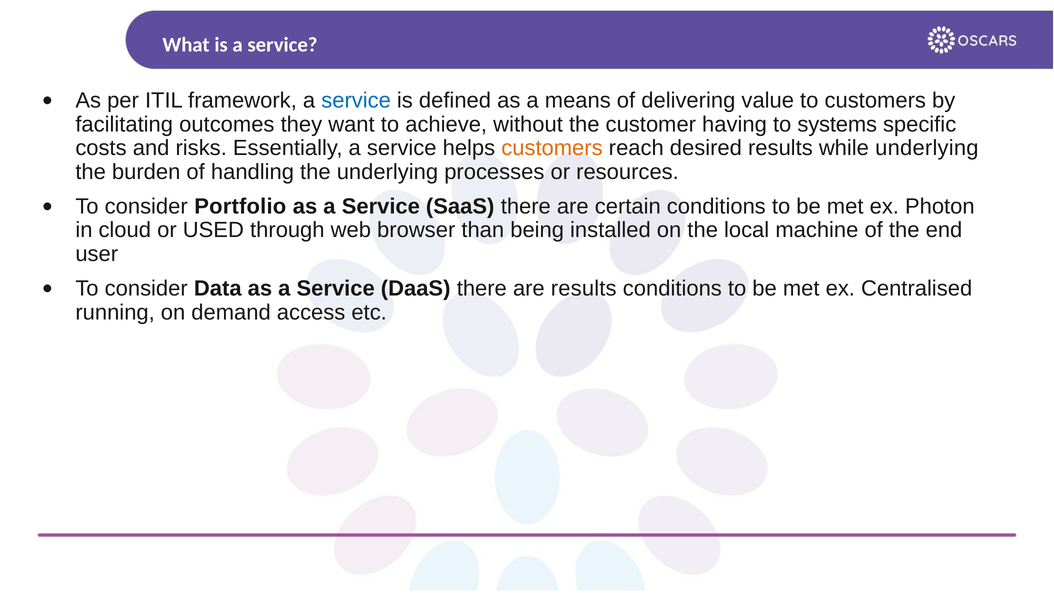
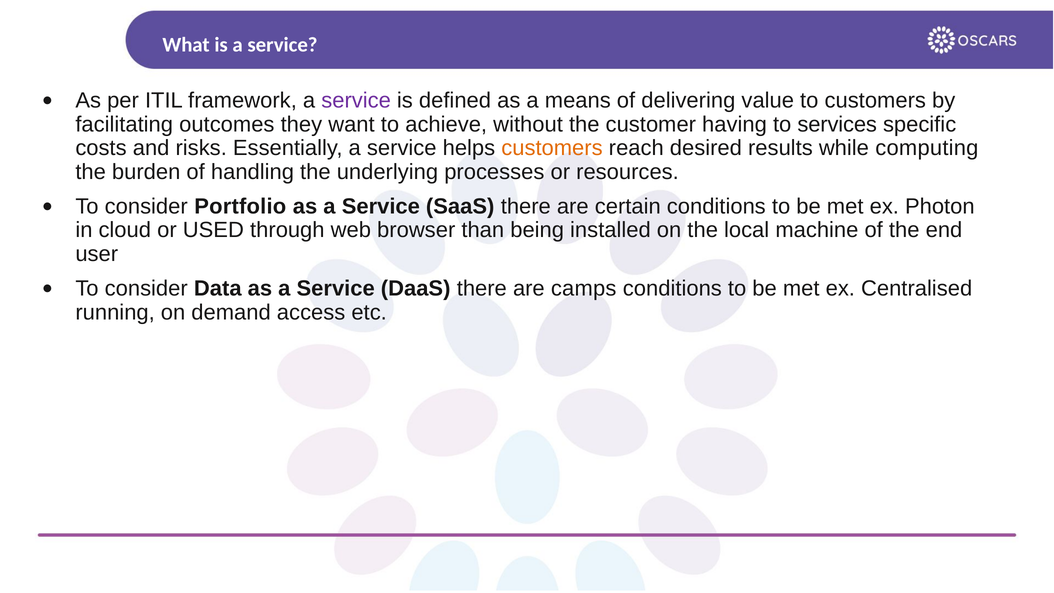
service colour: blue -> purple (356, 101)
systems: systems -> services (837, 124)
while underlying: underlying -> computing (927, 148)
are results: results -> camps (584, 289)
